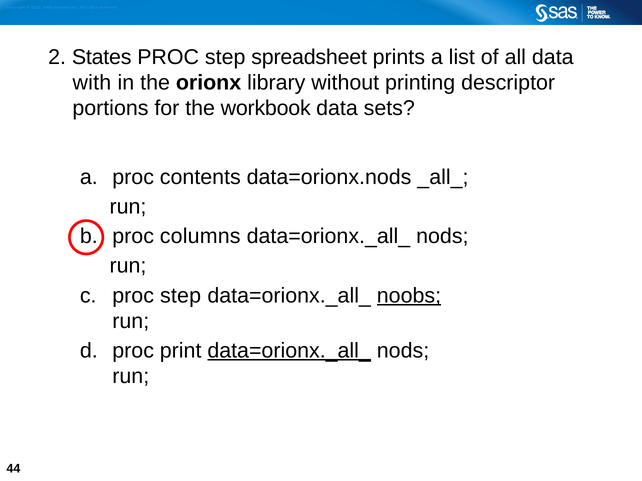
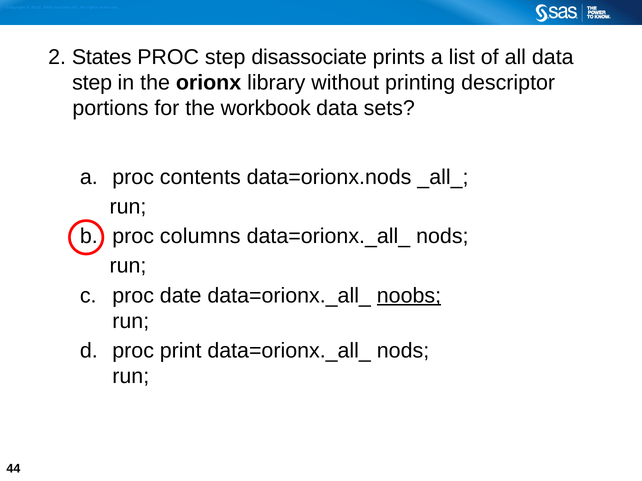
spreadsheet: spreadsheet -> disassociate (309, 57)
with: with -> step (92, 83)
step: step -> date (181, 296)
data=orionx._all_ underline: present -> none (289, 351)
